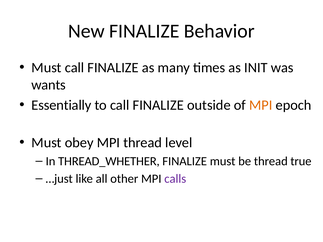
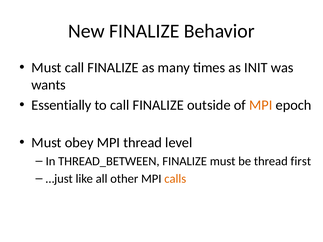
THREAD_WHETHER: THREAD_WHETHER -> THREAD_BETWEEN (109, 161)
true: true -> first (301, 161)
calls colour: purple -> orange (175, 179)
